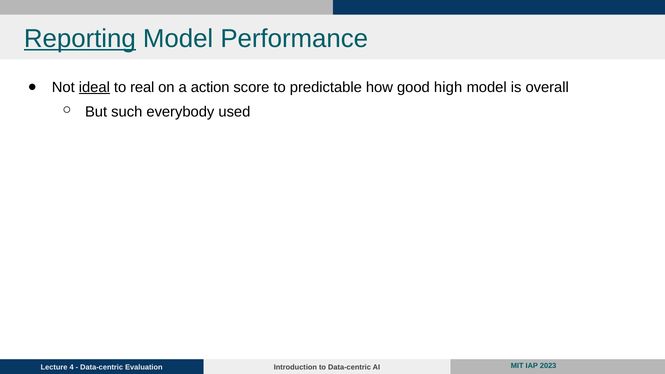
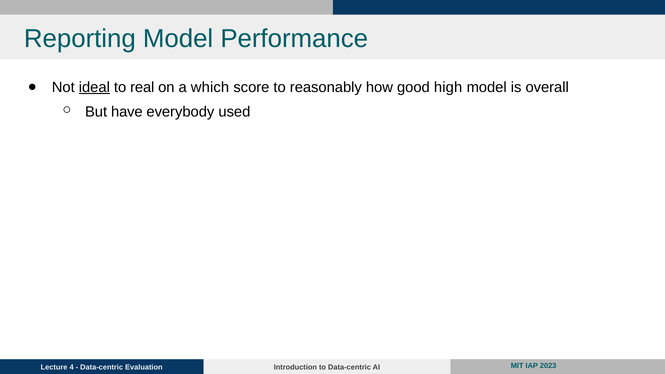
Reporting underline: present -> none (80, 39)
action: action -> which (210, 87)
predictable: predictable -> reasonably (326, 87)
such: such -> have (127, 112)
